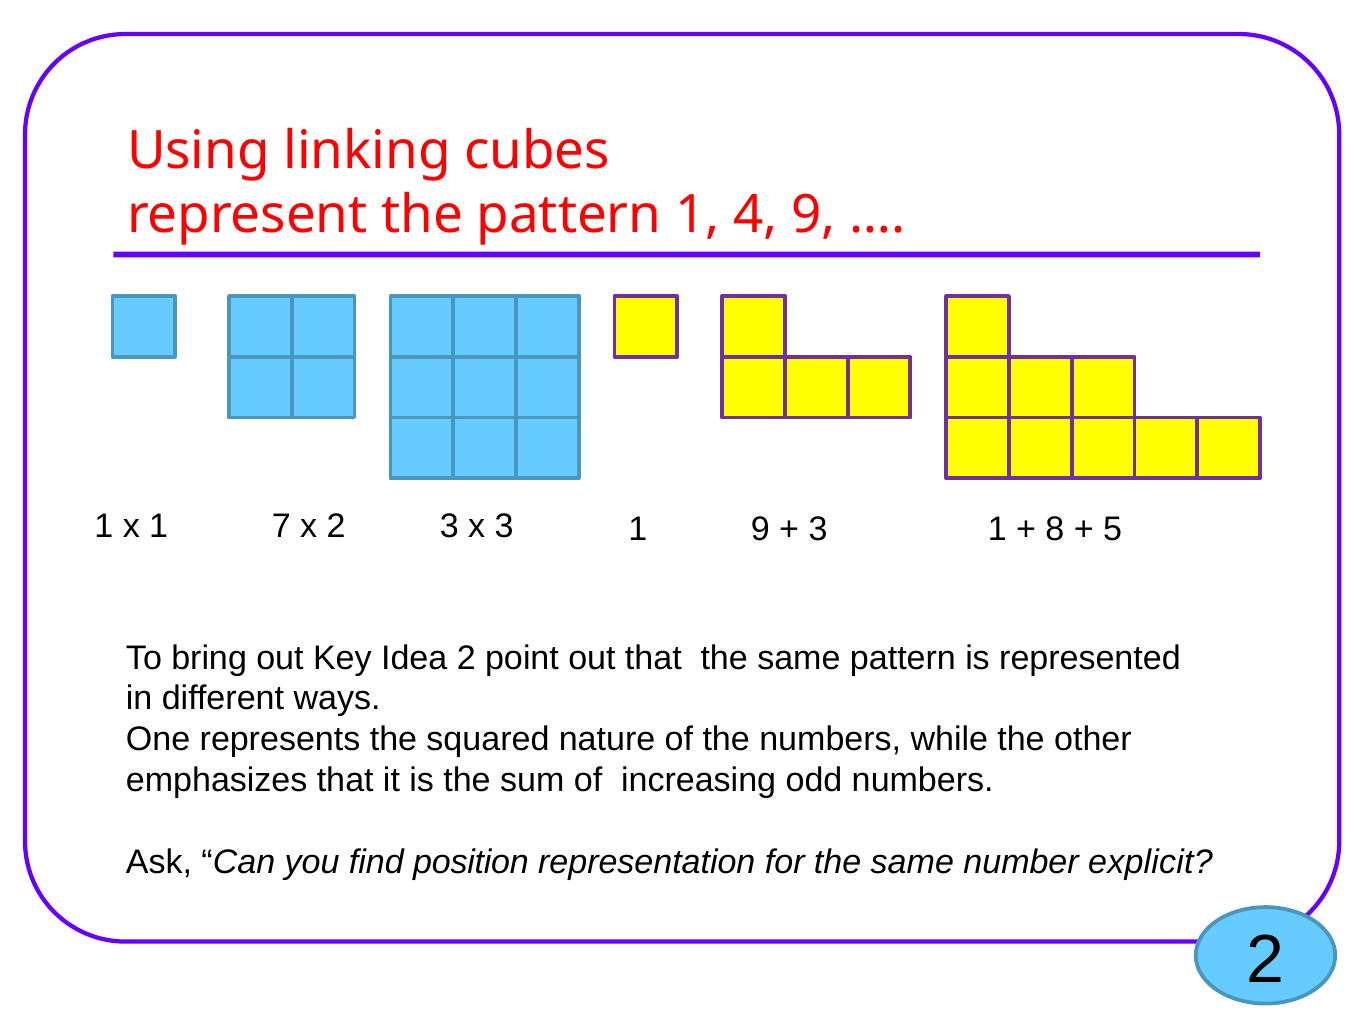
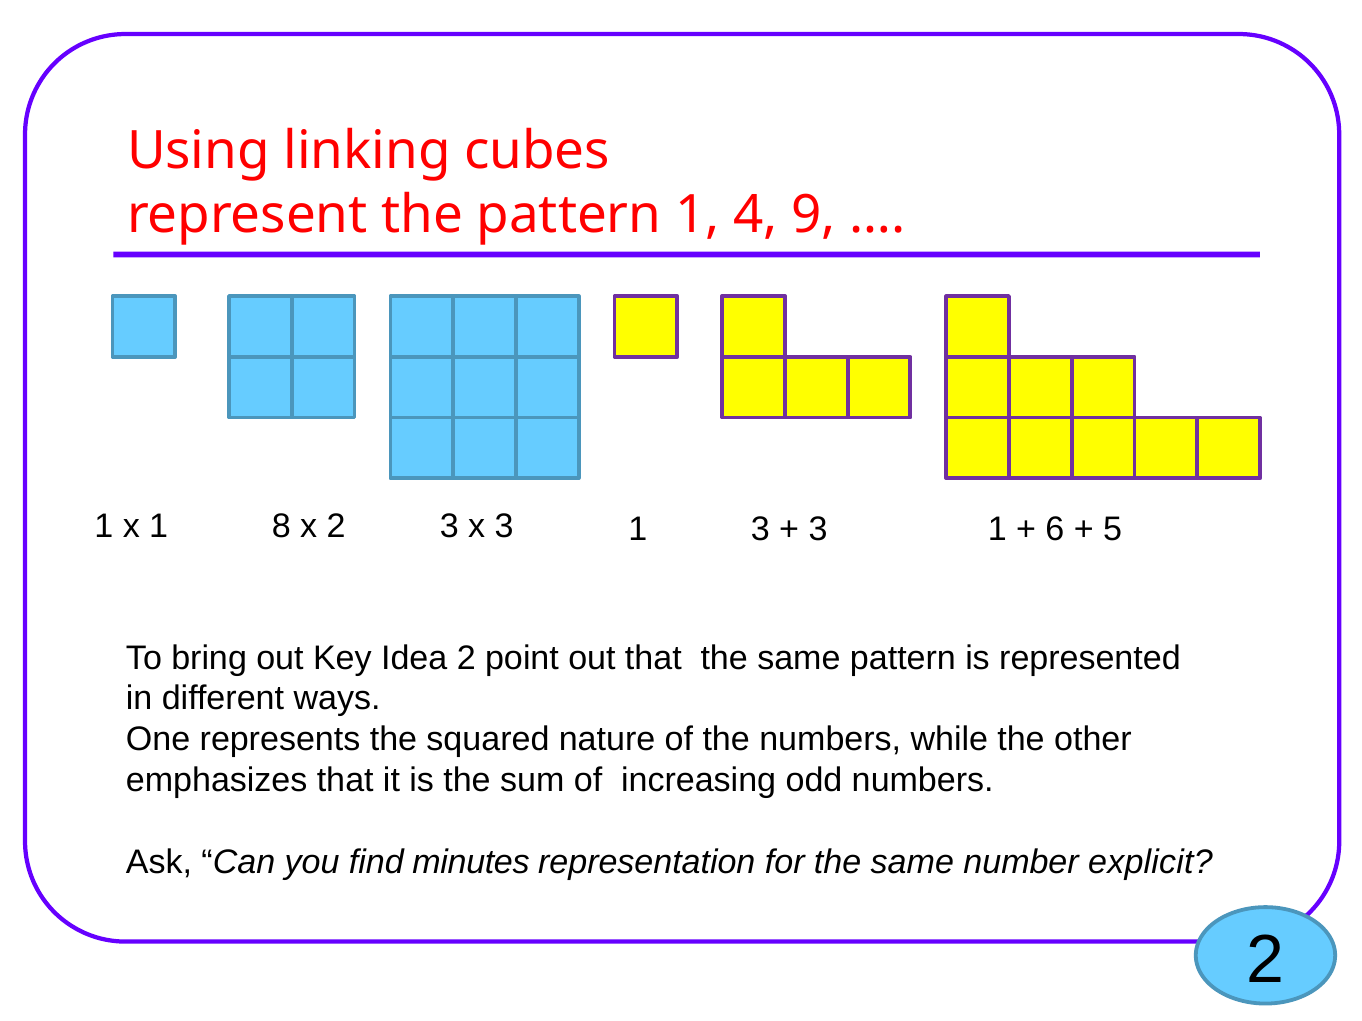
7: 7 -> 8 (281, 527)
1 9: 9 -> 3 (760, 529)
8: 8 -> 6 (1055, 529)
position: position -> minutes (471, 862)
